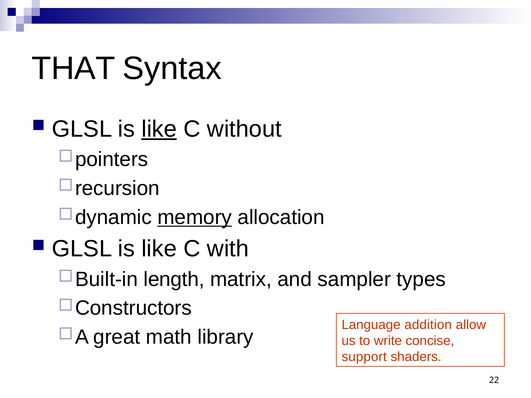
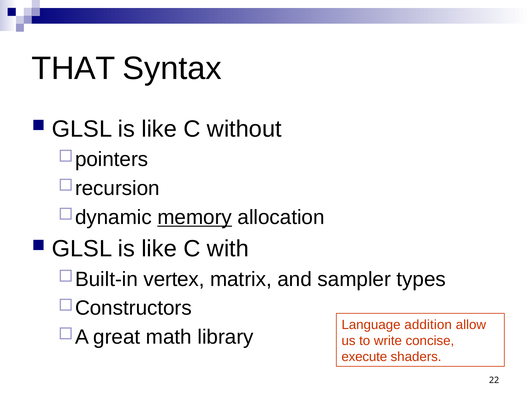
like underline: present -> none (159, 129)
length: length -> vertex (174, 279)
support: support -> execute (364, 357)
